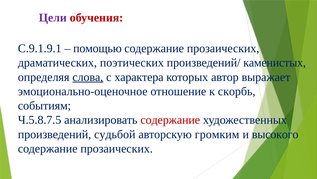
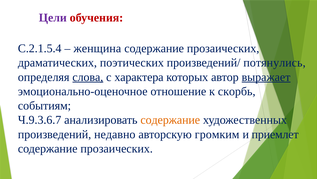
С.9.1.9.1: С.9.1.9.1 -> С.2.1.5.4 (40, 48)
помощью: помощью -> женщина (97, 48)
каменистых: каменистых -> потянулись (274, 63)
выражает underline: none -> present (266, 77)
Ч.5.8.7.5: Ч.5.8.7.5 -> Ч.9.3.6.7 (40, 120)
содержание colour: red -> orange (170, 120)
судьбой: судьбой -> недавно (115, 134)
высокого: высокого -> приемлет (275, 134)
